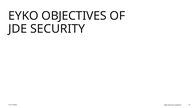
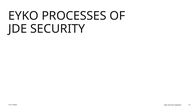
OBJECTIVES: OBJECTIVES -> PROCESSES (74, 16)
